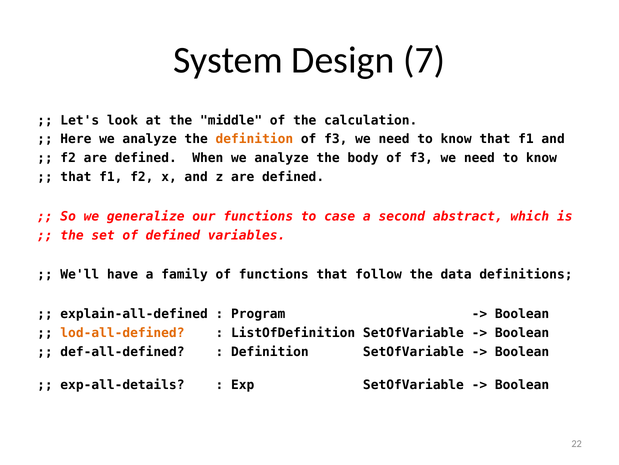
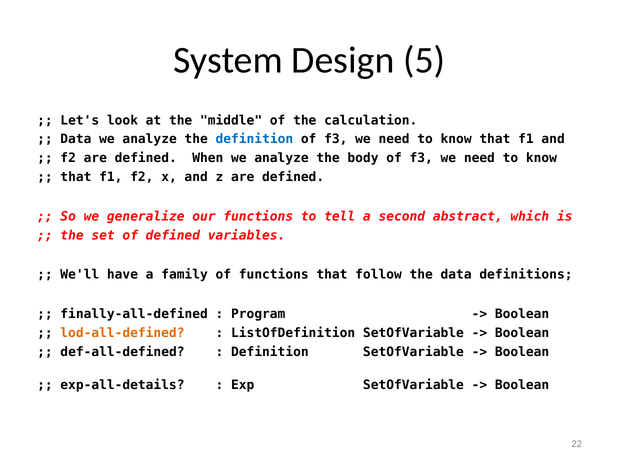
7: 7 -> 5 (424, 60)
Here: Here -> Data (76, 139)
definition colour: orange -> blue (254, 139)
case: case -> tell (340, 216)
explain-all-defined: explain-all-defined -> finally-all-defined (134, 314)
